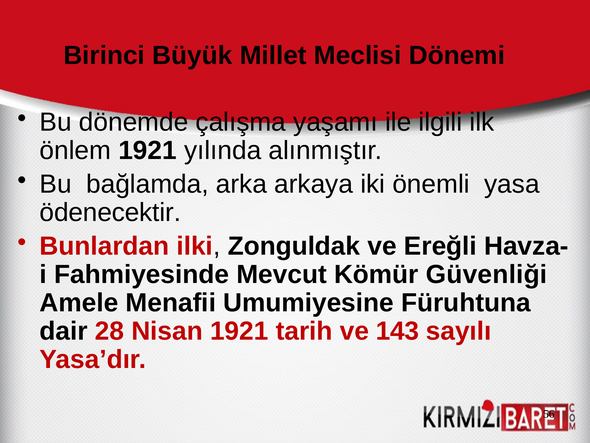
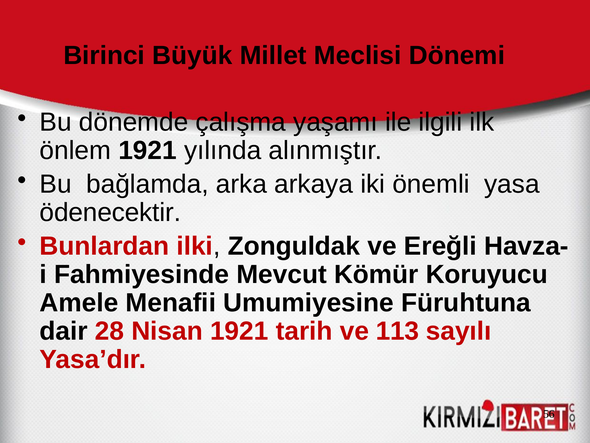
Güvenliği: Güvenliği -> Koruyucu (487, 274)
143: 143 -> 113 (398, 331)
